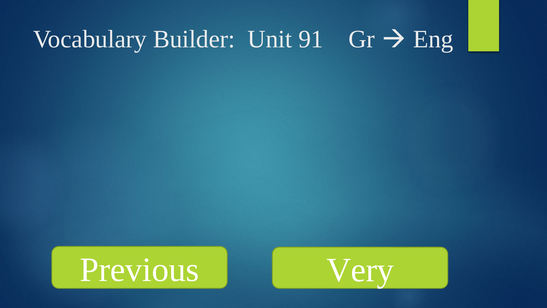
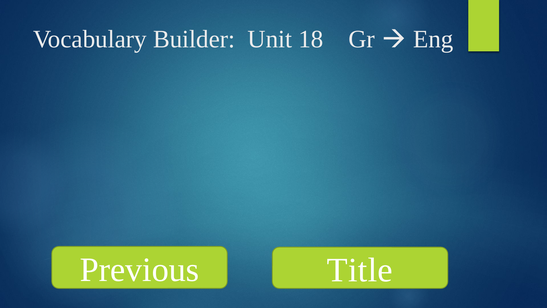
91: 91 -> 18 (311, 39)
Very: Very -> Title (360, 270)
